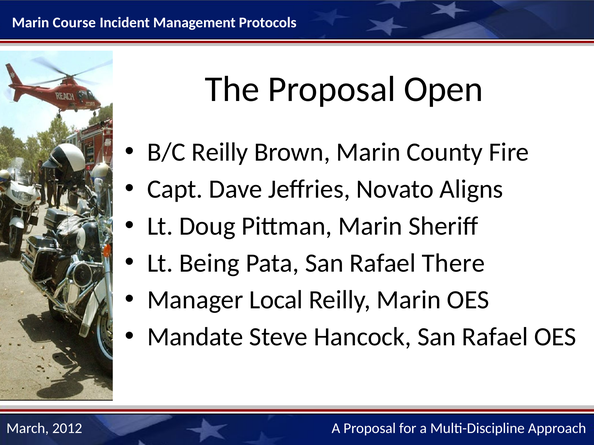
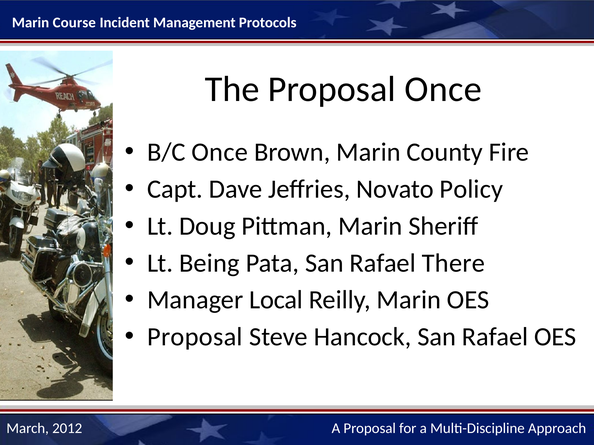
Proposal Open: Open -> Once (443, 89)
B/C Reilly: Reilly -> Once (220, 152)
Aligns: Aligns -> Policy (471, 189)
Mandate: Mandate -> Proposal (195, 337)
